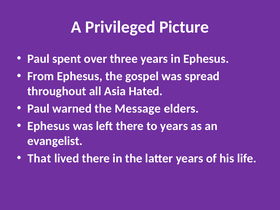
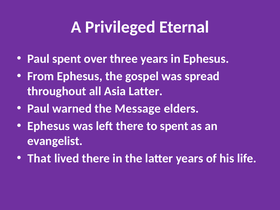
Picture: Picture -> Eternal (184, 27)
Asia Hated: Hated -> Latter (146, 91)
to years: years -> spent (174, 126)
